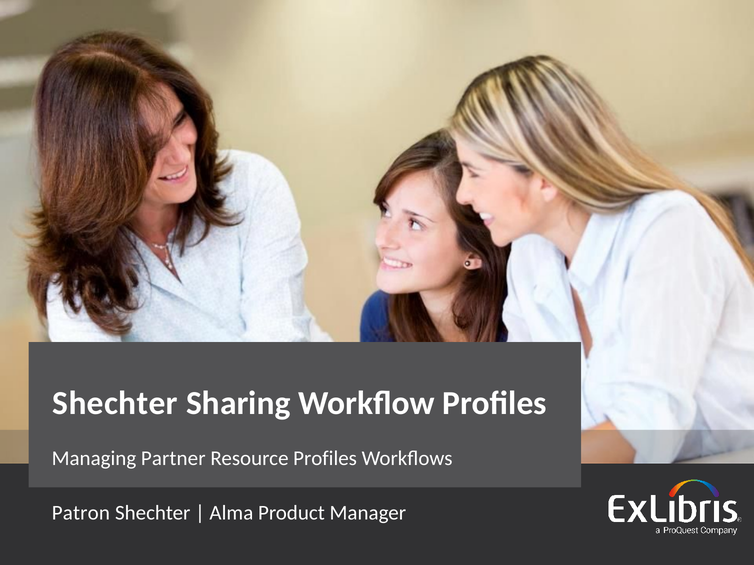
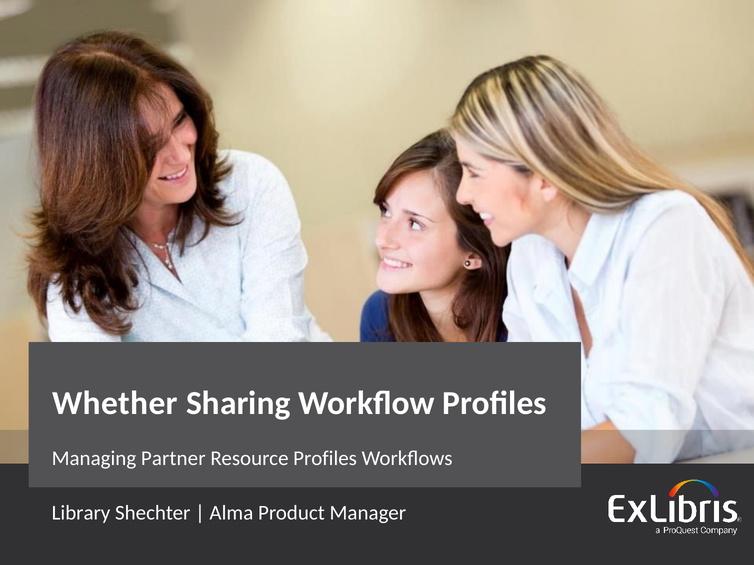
Shechter: Shechter -> Whether (115, 403)
Patron: Patron -> Library (81, 513)
